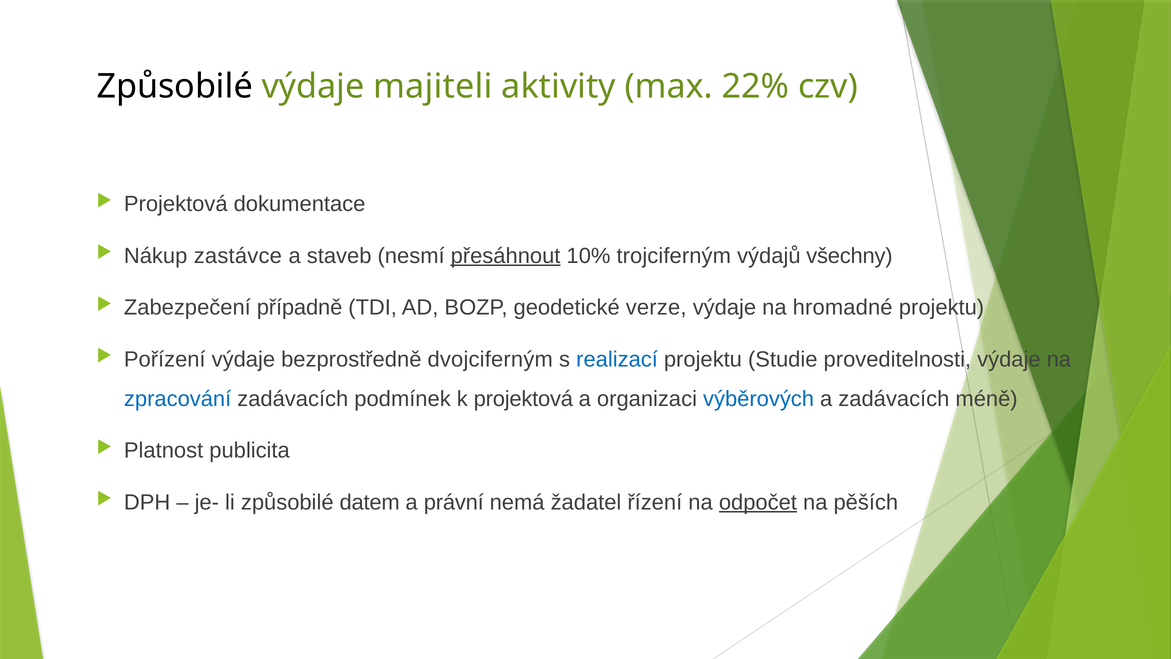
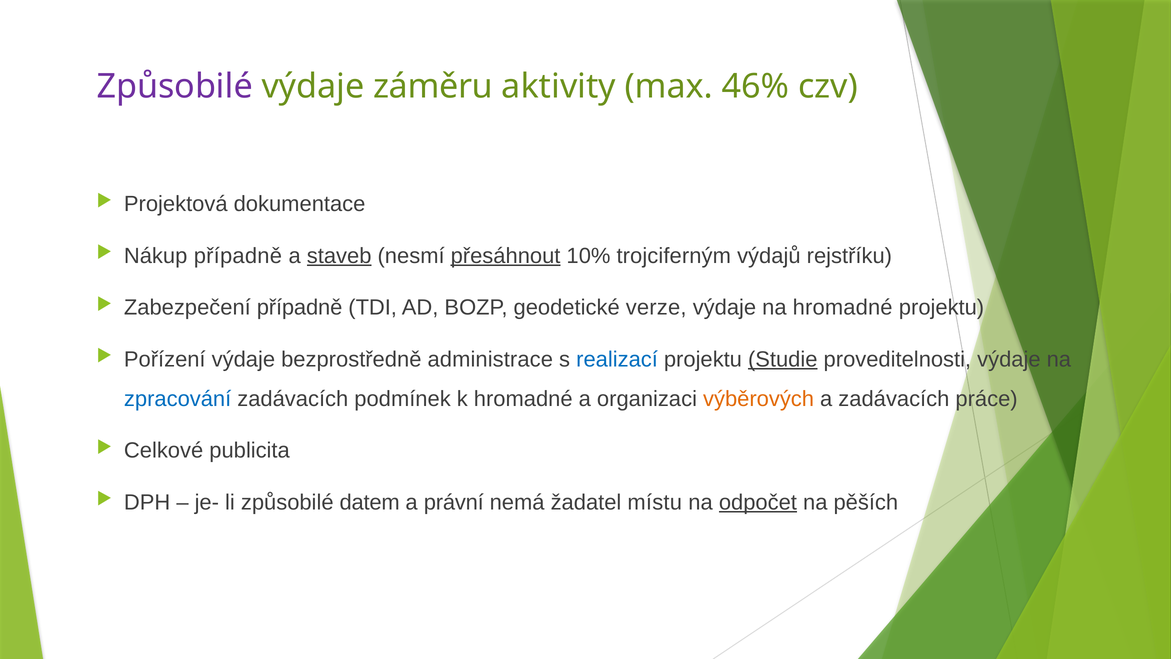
Způsobilé colour: black -> purple (175, 87)
majiteli: majiteli -> záměru (433, 87)
22%: 22% -> 46% (756, 87)
Nákup zastávce: zastávce -> případně (238, 256)
staveb underline: none -> present (339, 256)
všechny: všechny -> rejstříku (849, 256)
dvojciferným: dvojciferným -> administrace (490, 359)
Studie underline: none -> present (783, 359)
k projektová: projektová -> hromadné (523, 399)
výběrových colour: blue -> orange (759, 399)
méně: méně -> práce (987, 399)
Platnost: Platnost -> Celkové (164, 450)
řízení: řízení -> místu (655, 502)
